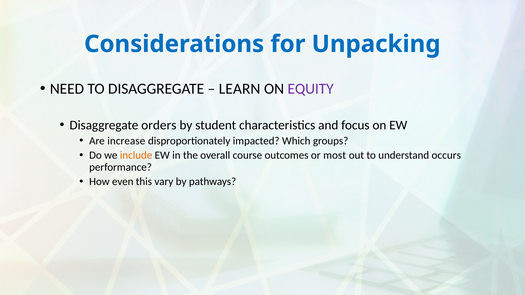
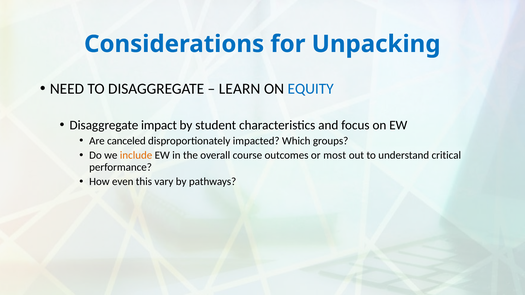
EQUITY colour: purple -> blue (311, 89)
orders: orders -> impact (159, 125)
increase: increase -> canceled (126, 141)
occurs: occurs -> critical (446, 155)
